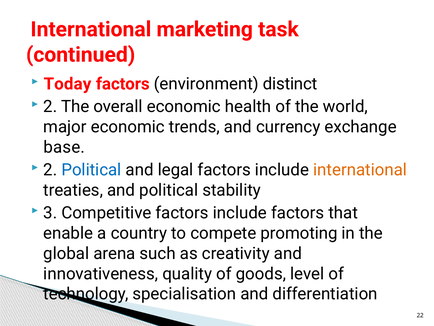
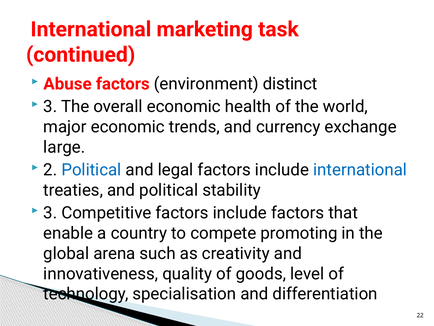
Today: Today -> Abuse (67, 84)
2: 2 -> 3 (50, 106)
base: base -> large (64, 147)
international colour: orange -> blue (360, 170)
